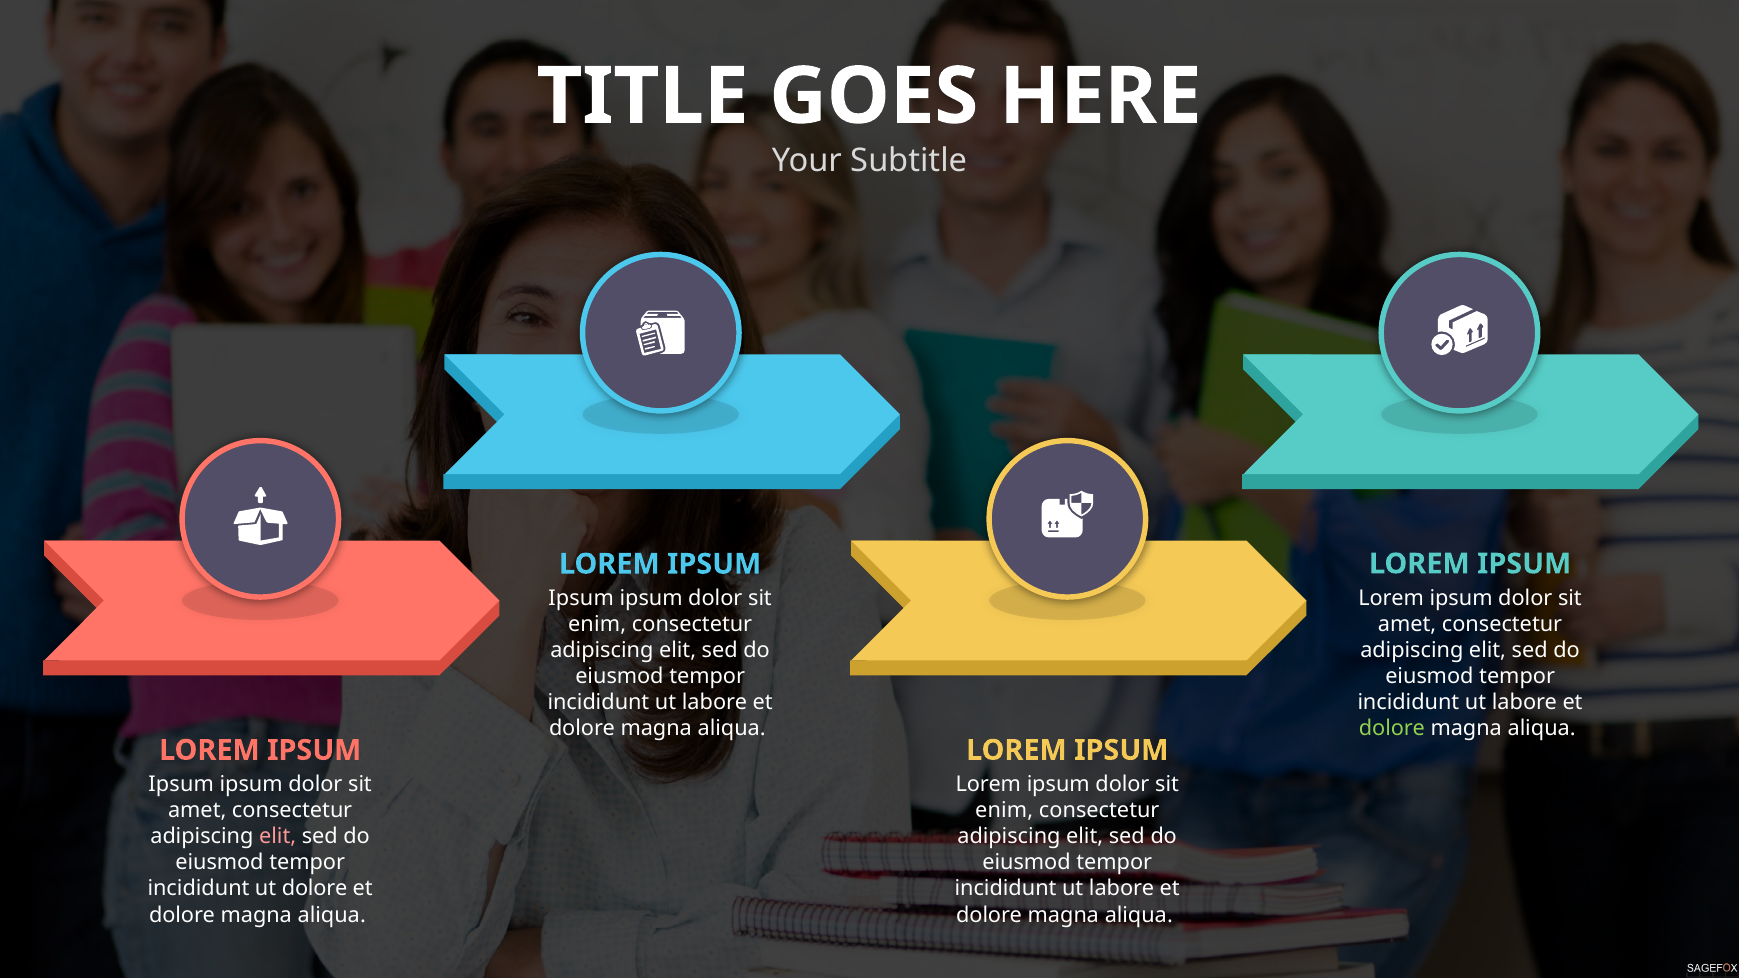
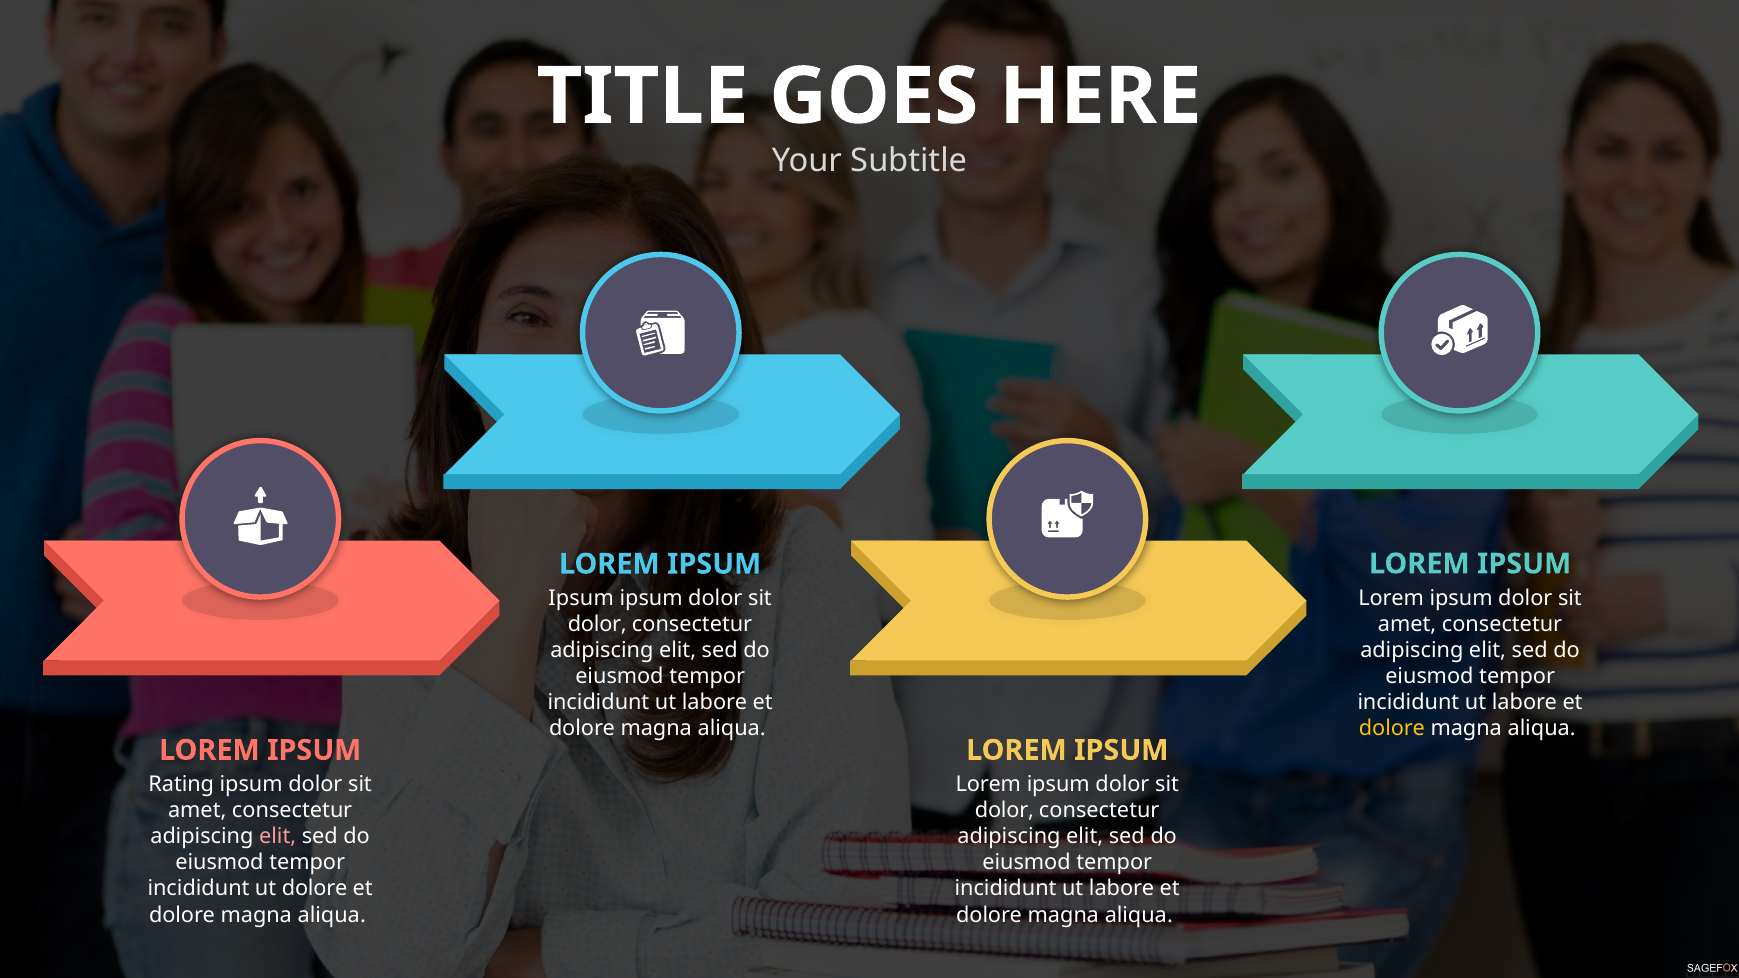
enim: enim -> dolor (597, 625)
dolore colour: light green -> yellow (1392, 729)
Ipsum: Ipsum -> Rating (181, 785)
enim: enim -> dolor (1004, 811)
